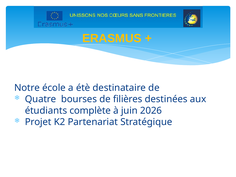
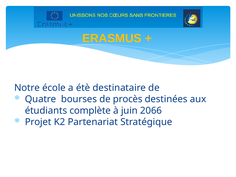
filières: filières -> procès (128, 99)
2026: 2026 -> 2066 (151, 111)
